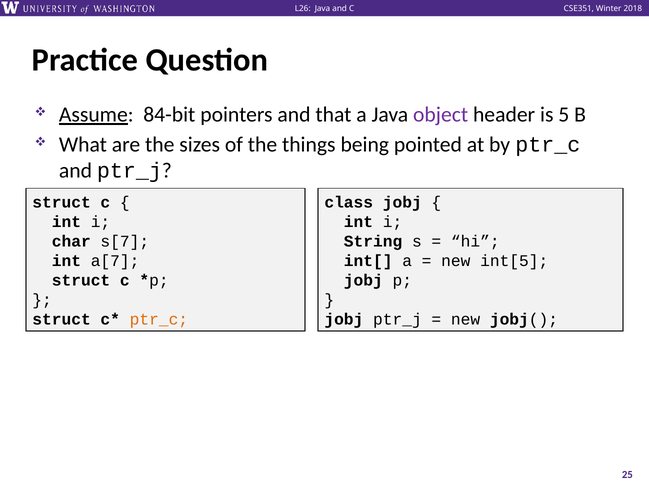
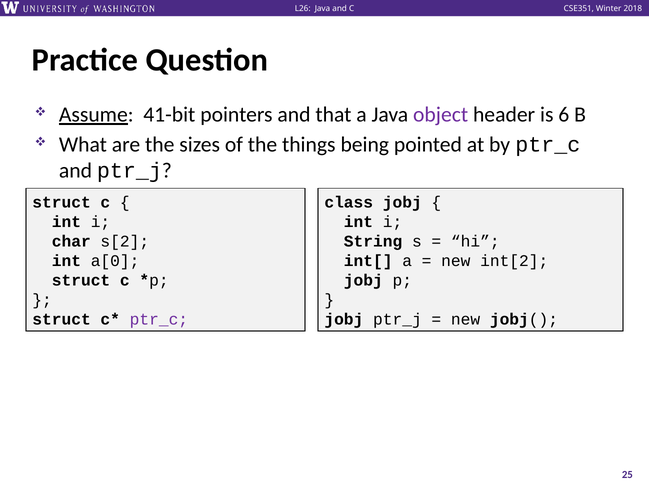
84-bit: 84-bit -> 41-bit (169, 114)
5: 5 -> 6 (564, 114)
s[7: s[7 -> s[2 (125, 241)
a[7: a[7 -> a[0 (115, 261)
int[5: int[5 -> int[2 (514, 261)
ptr_c colour: orange -> purple (159, 319)
